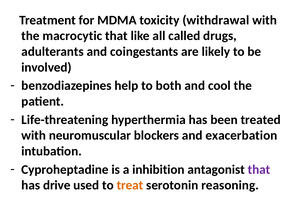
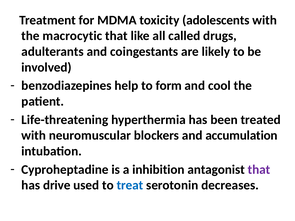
withdrawal: withdrawal -> adolescents (216, 20)
both: both -> form (169, 86)
exacerbation: exacerbation -> accumulation (242, 136)
treat colour: orange -> blue (130, 185)
reasoning: reasoning -> decreases (230, 185)
